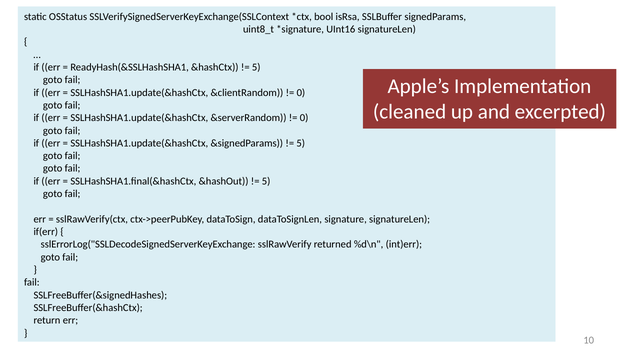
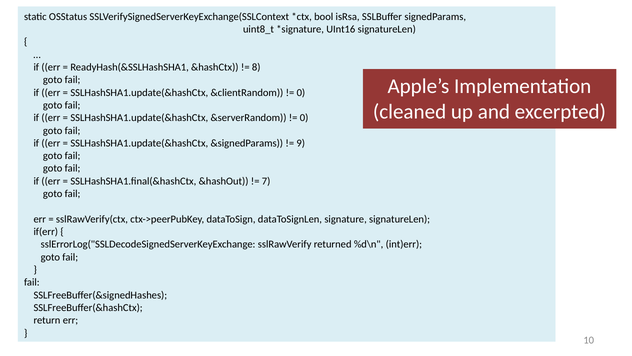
5: 5 -> 8 (256, 67)
5: 5 -> 9 (301, 143)
5: 5 -> 7 (266, 181)
